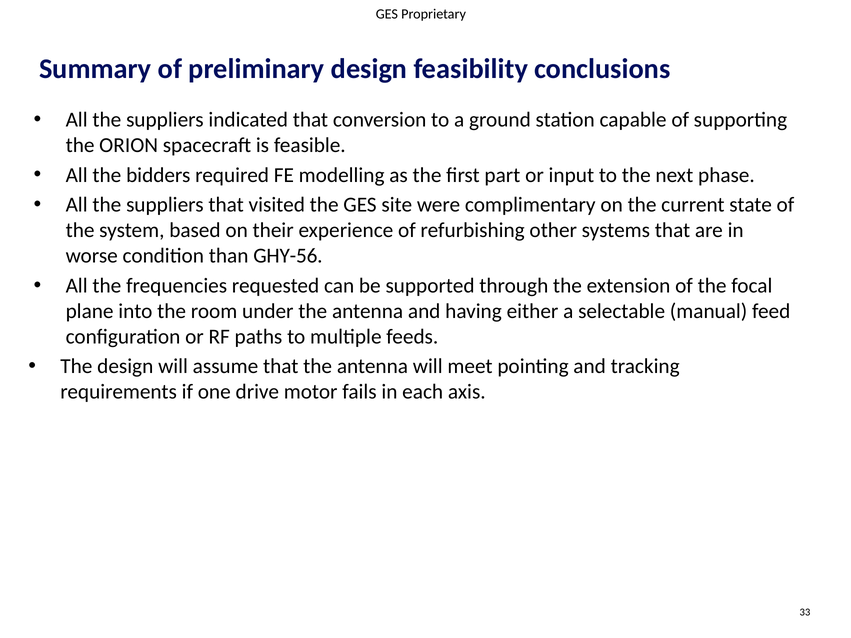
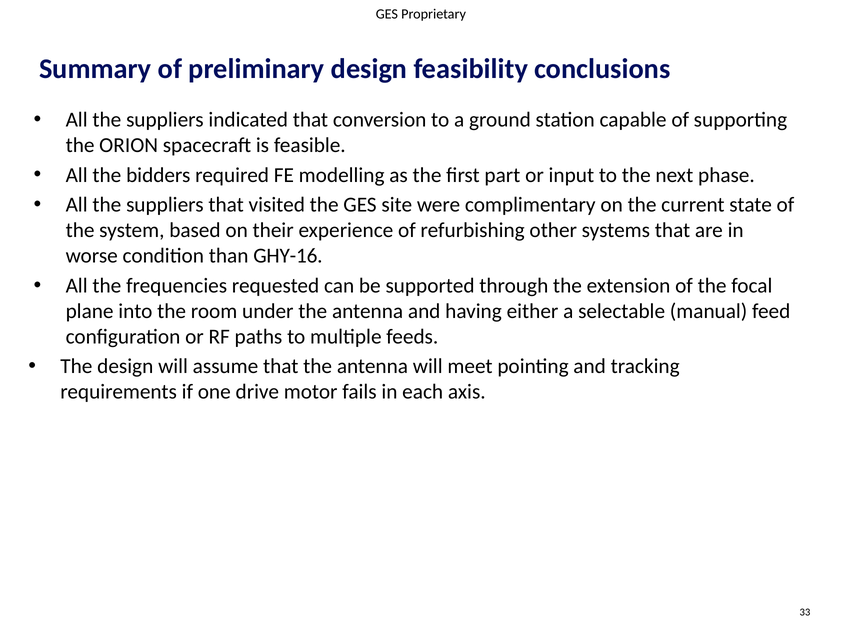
GHY-56: GHY-56 -> GHY-16 (288, 256)
